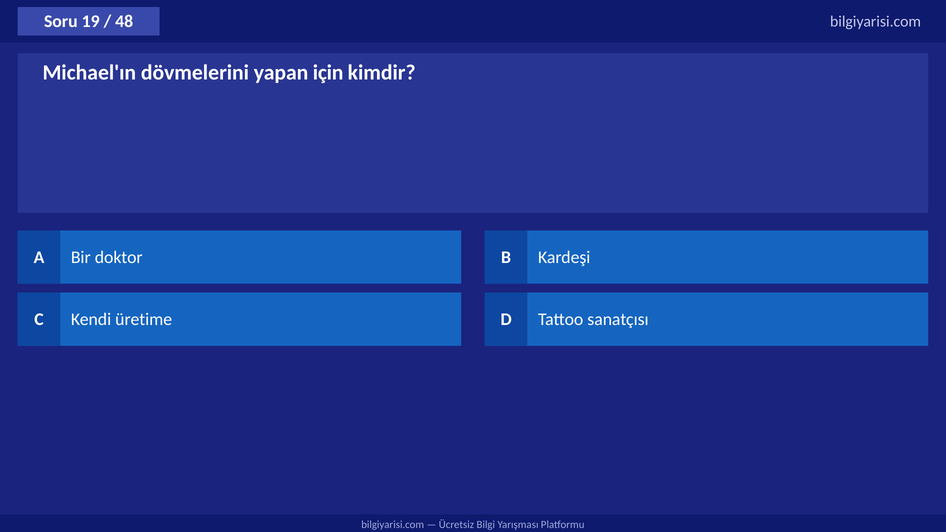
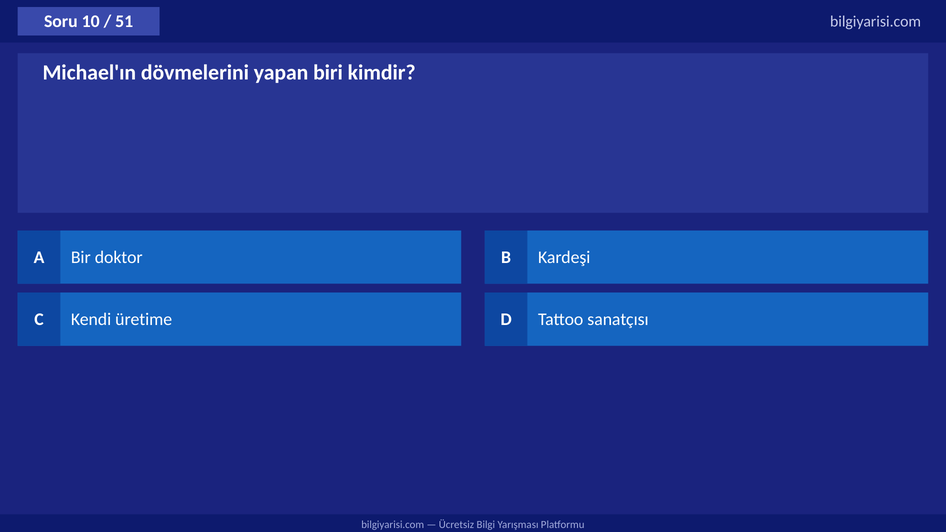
19: 19 -> 10 (91, 22)
48: 48 -> 51 (124, 22)
için: için -> biri (328, 73)
